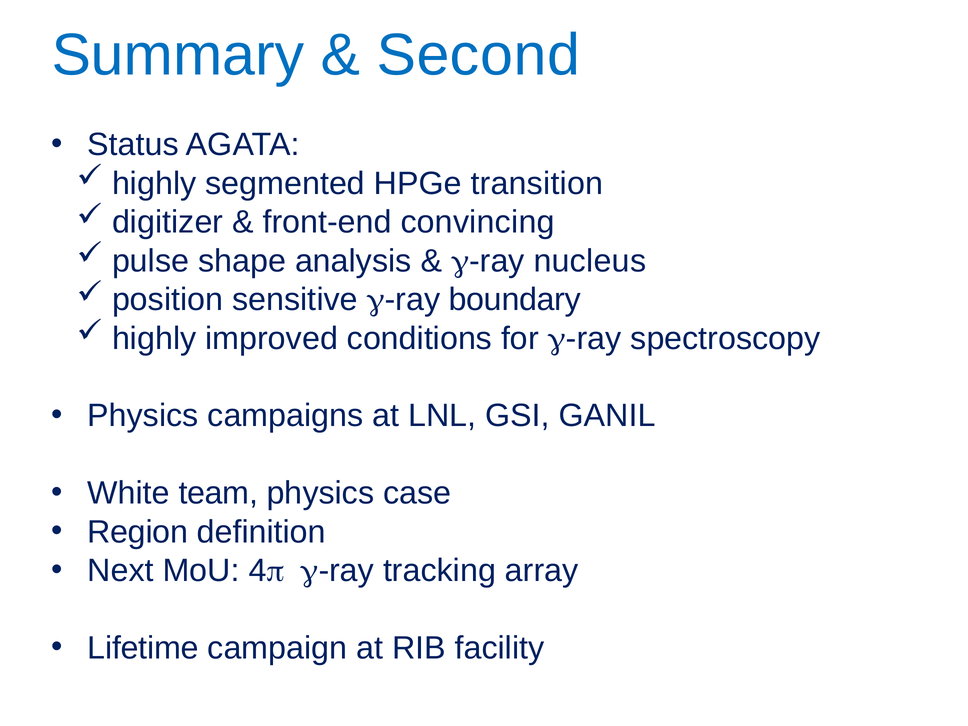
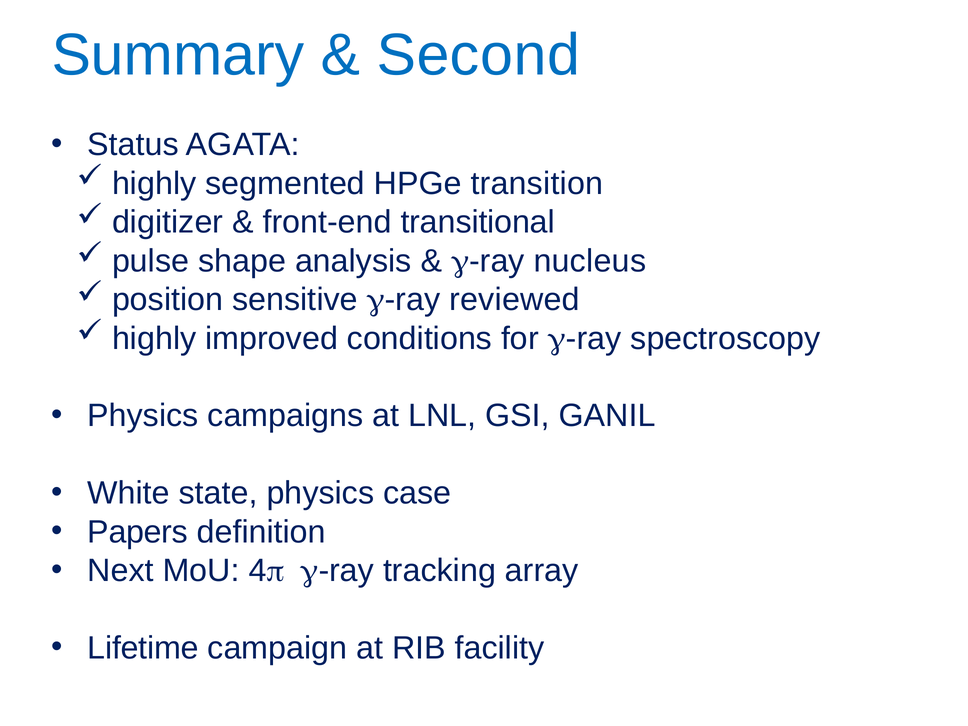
convincing: convincing -> transitional (478, 222)
boundary: boundary -> reviewed (515, 300)
team: team -> state (218, 493)
Region: Region -> Papers (138, 532)
